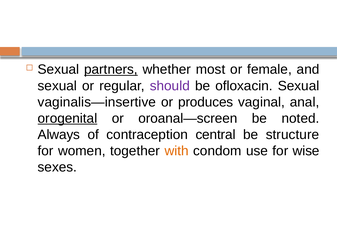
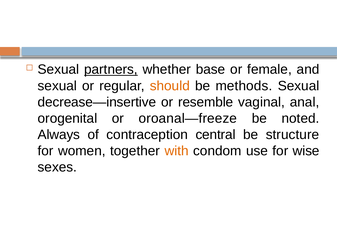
most: most -> base (211, 70)
should colour: purple -> orange (170, 86)
ofloxacin: ofloxacin -> methods (244, 86)
vaginalis—insertive: vaginalis—insertive -> decrease—insertive (97, 102)
produces: produces -> resemble (206, 102)
orogenital underline: present -> none (67, 119)
oroanal—screen: oroanal—screen -> oroanal—freeze (188, 119)
